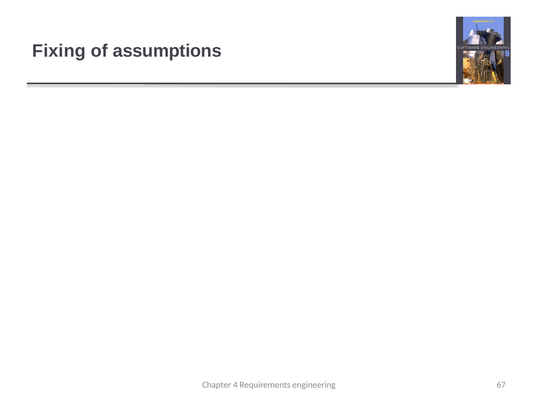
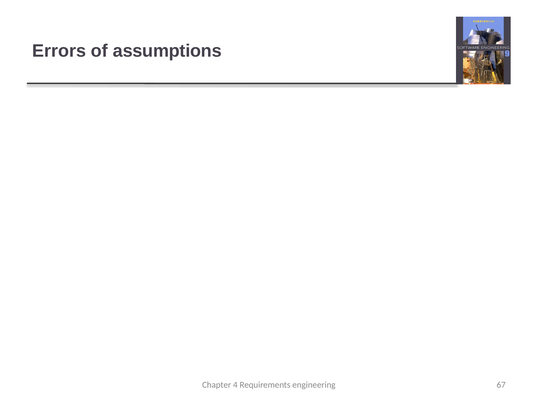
Fixing: Fixing -> Errors (59, 51)
